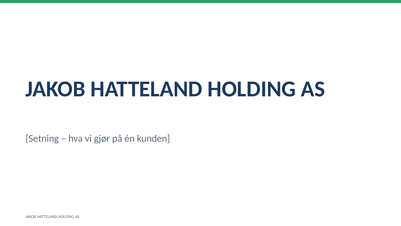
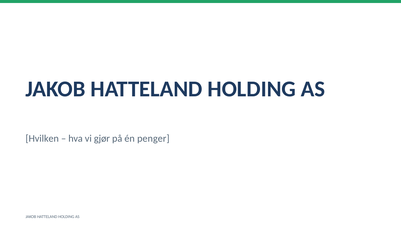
Setning: Setning -> Hvilken (42, 138)
kunden: kunden -> penger (153, 138)
